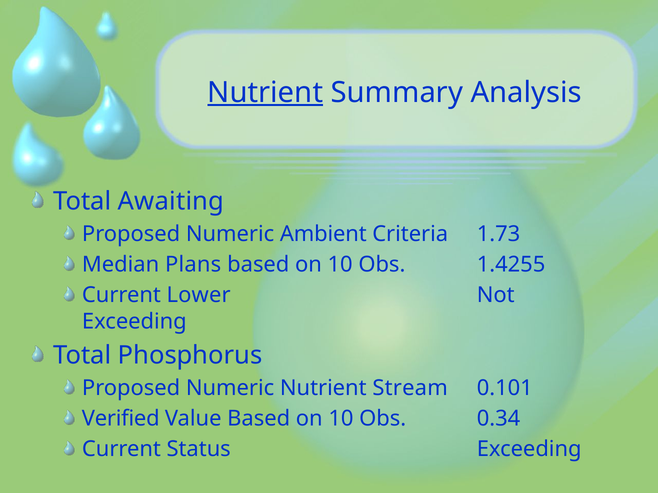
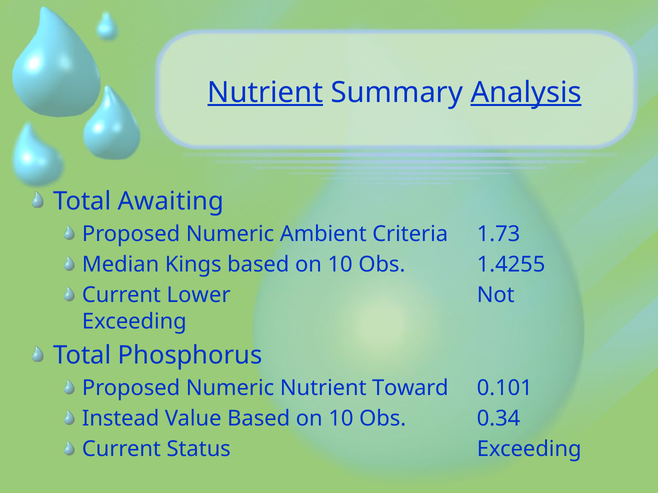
Analysis underline: none -> present (526, 92)
Plans: Plans -> Kings (193, 265)
Stream: Stream -> Toward (410, 388)
Verified: Verified -> Instead (121, 419)
